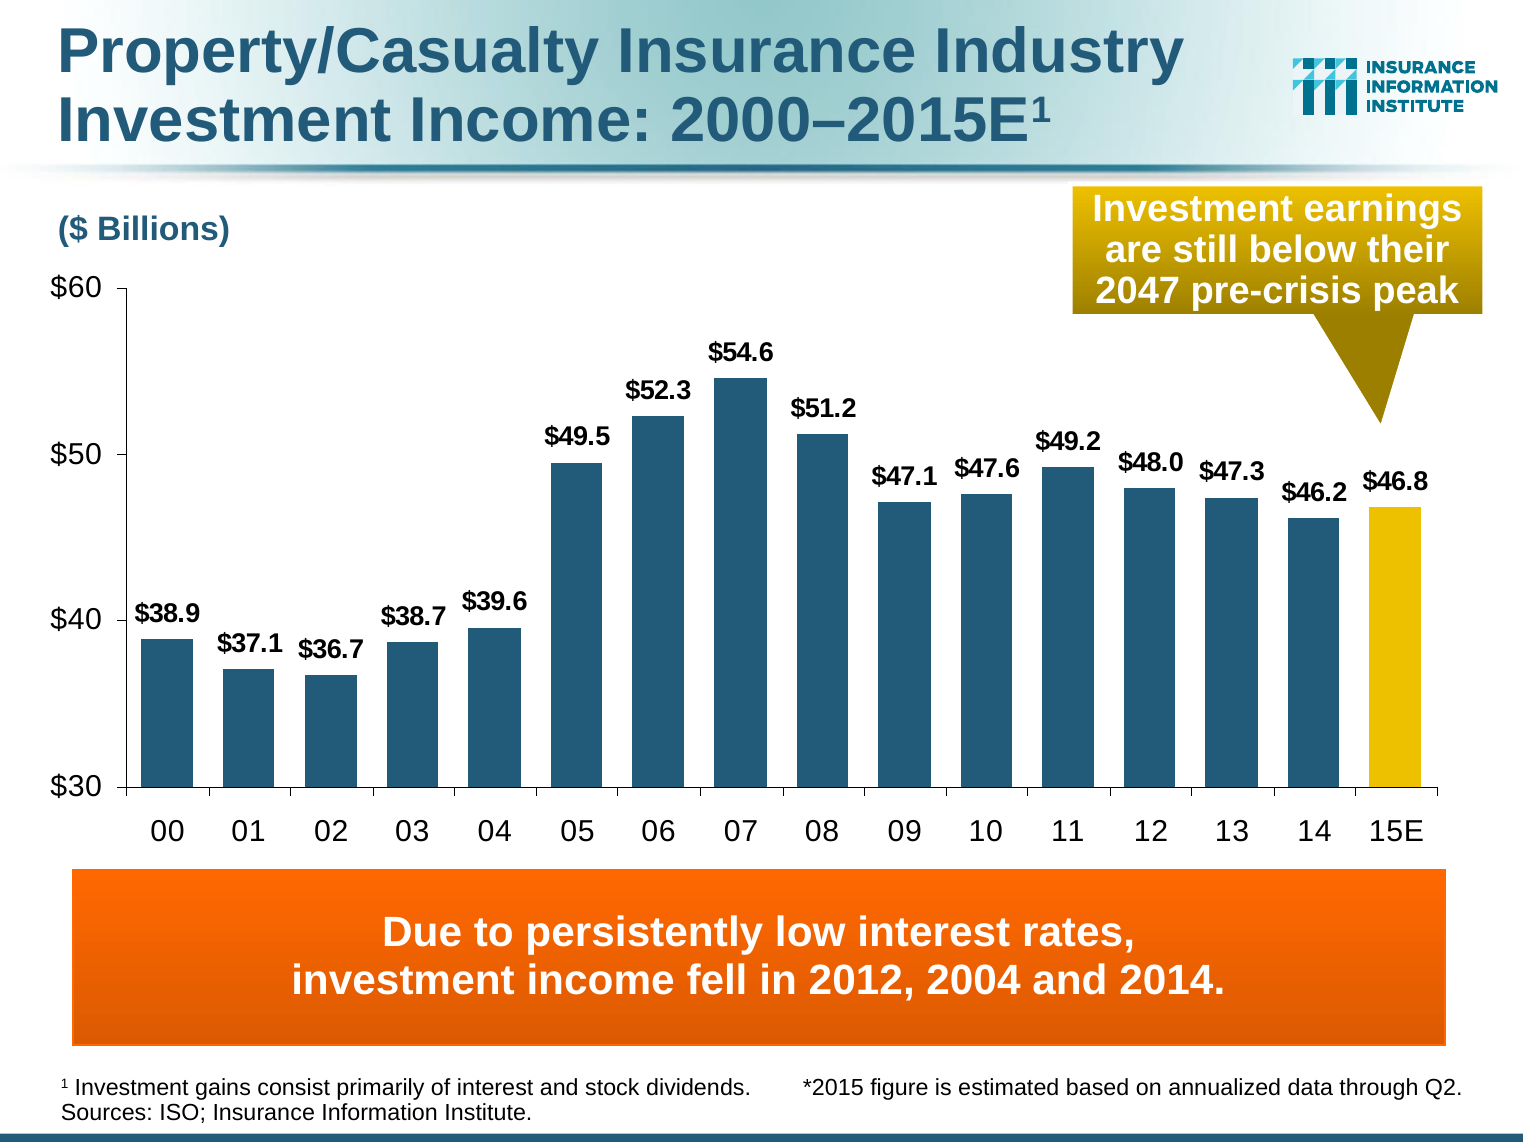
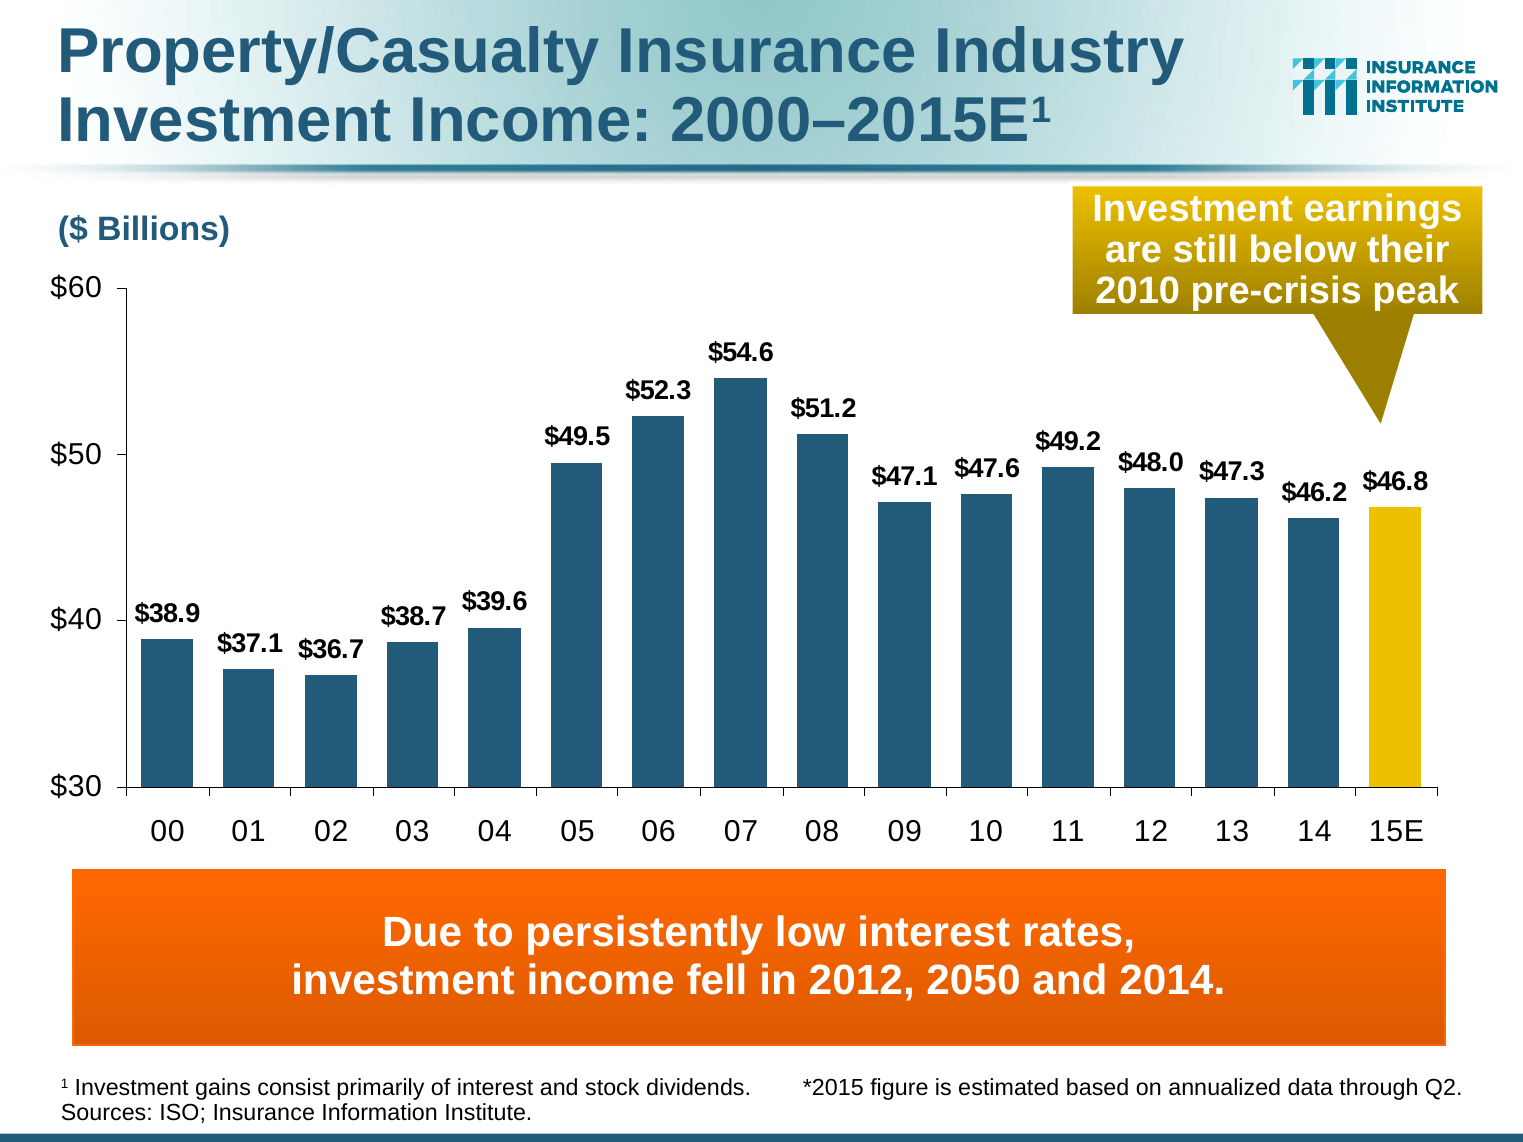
2047: 2047 -> 2010 (1138, 291)
2004: 2004 -> 2050 (973, 981)
